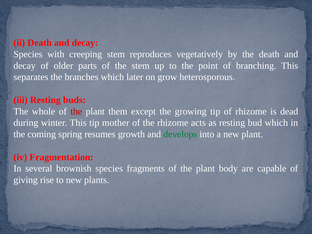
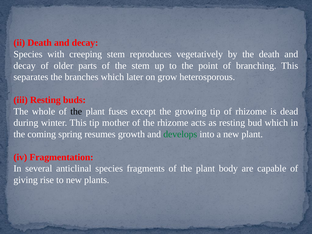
the colour: red -> black (76, 111)
them: them -> fuses (118, 111)
brownish: brownish -> anticlinal (74, 169)
